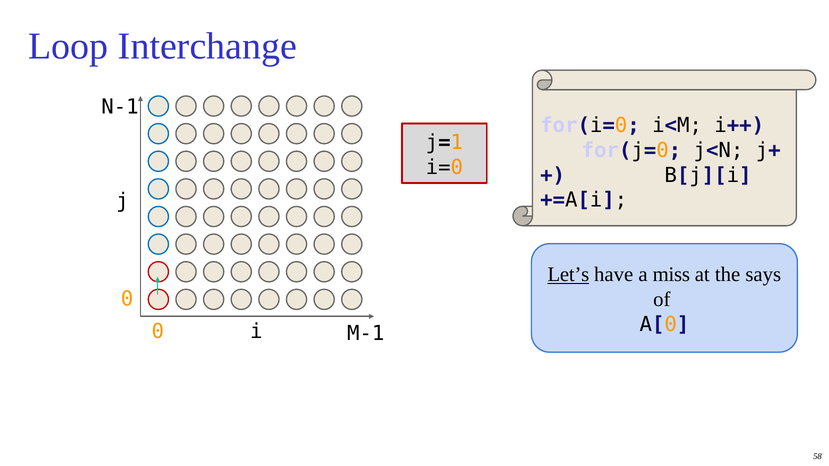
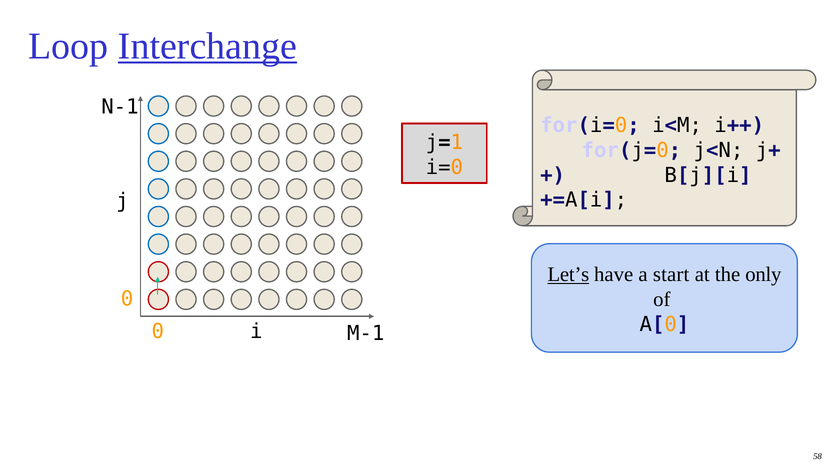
Interchange underline: none -> present (207, 46)
miss: miss -> start (671, 275)
says: says -> only (763, 275)
